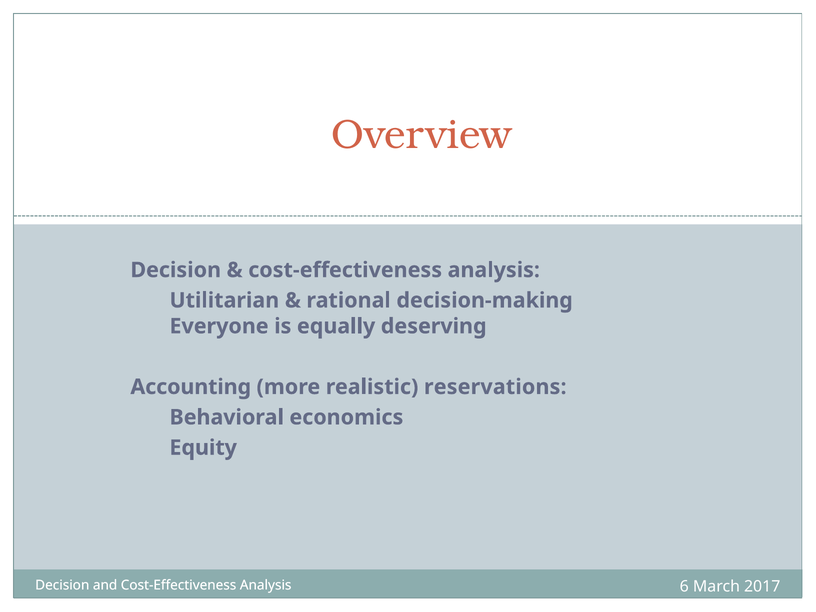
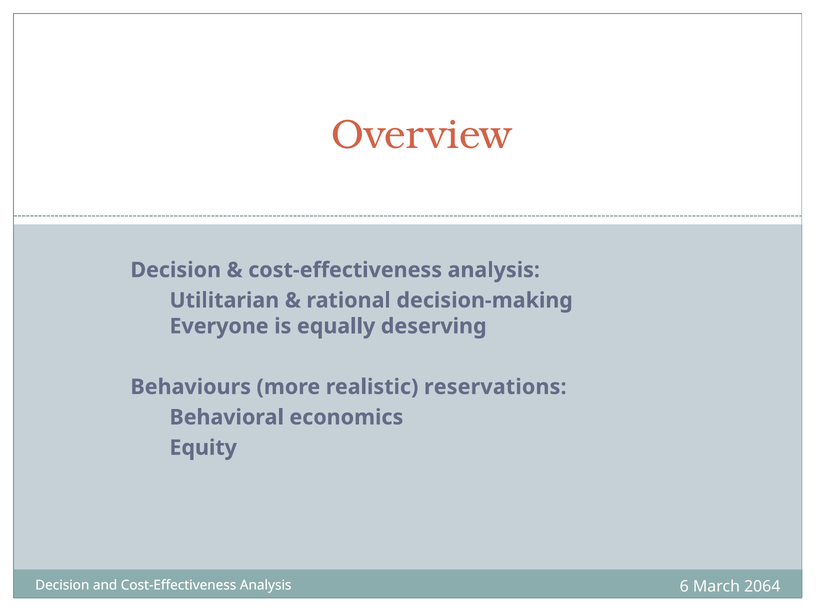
Accounting: Accounting -> Behaviours (191, 387)
2017: 2017 -> 2064 (762, 586)
